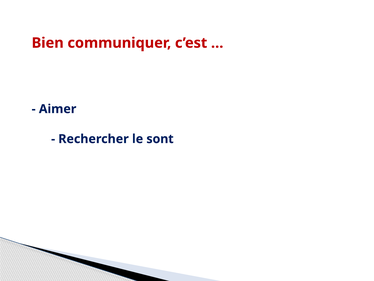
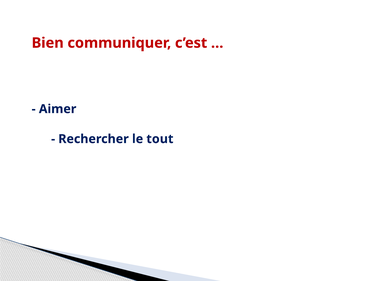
sont: sont -> tout (160, 139)
